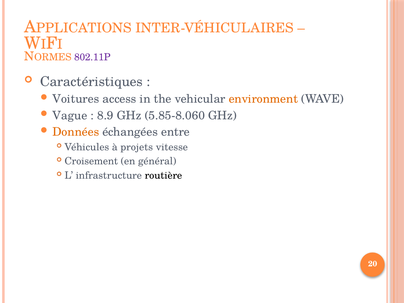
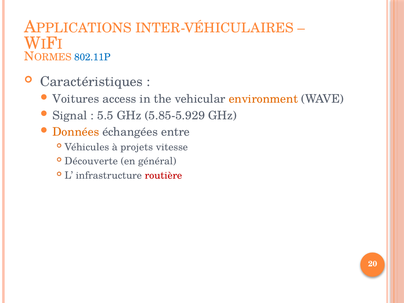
802.11P colour: purple -> blue (92, 57)
Vague: Vague -> Signal (70, 116)
8.9: 8.9 -> 5.5 (105, 116)
5.85-8.060: 5.85-8.060 -> 5.85-5.929 (175, 116)
Croisement: Croisement -> Découverte (91, 161)
routière colour: black -> red (163, 175)
